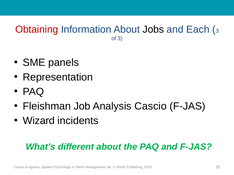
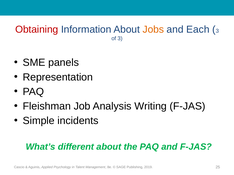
Jobs colour: black -> orange (153, 30)
Analysis Cascio: Cascio -> Writing (151, 106)
Wizard: Wizard -> Simple (39, 121)
